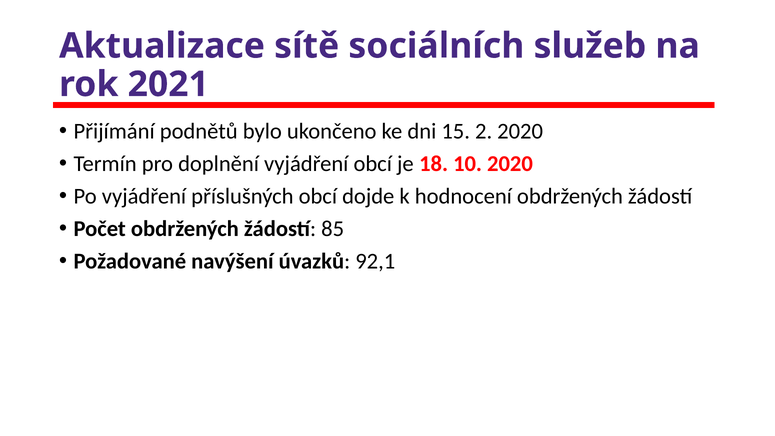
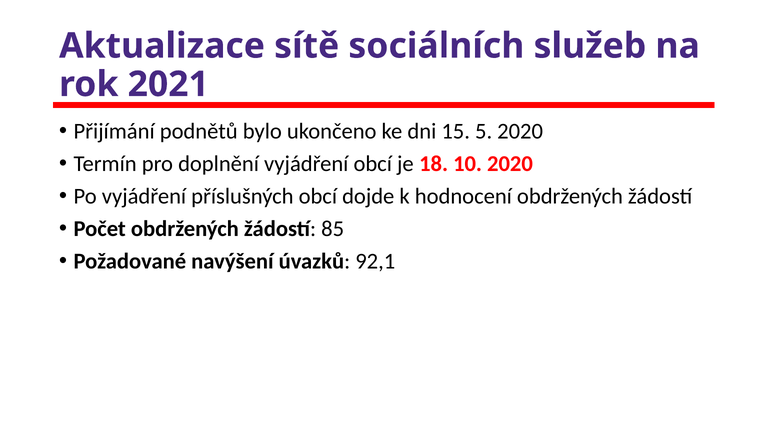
2: 2 -> 5 (484, 131)
